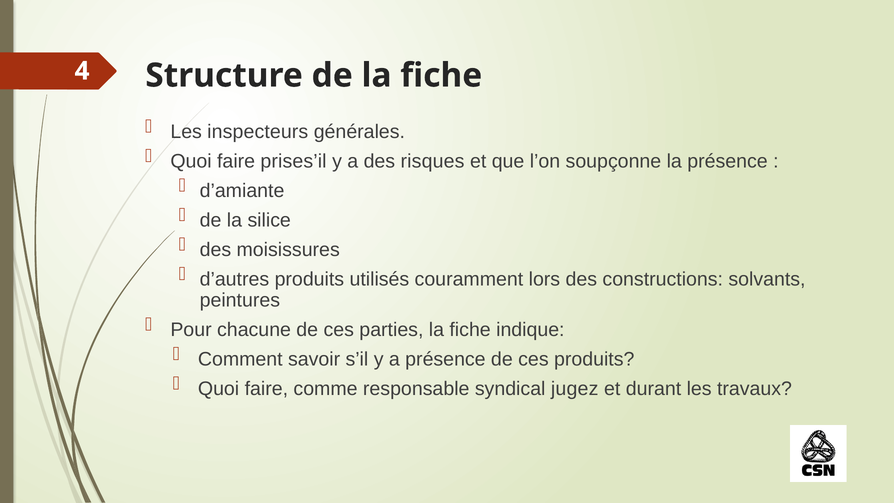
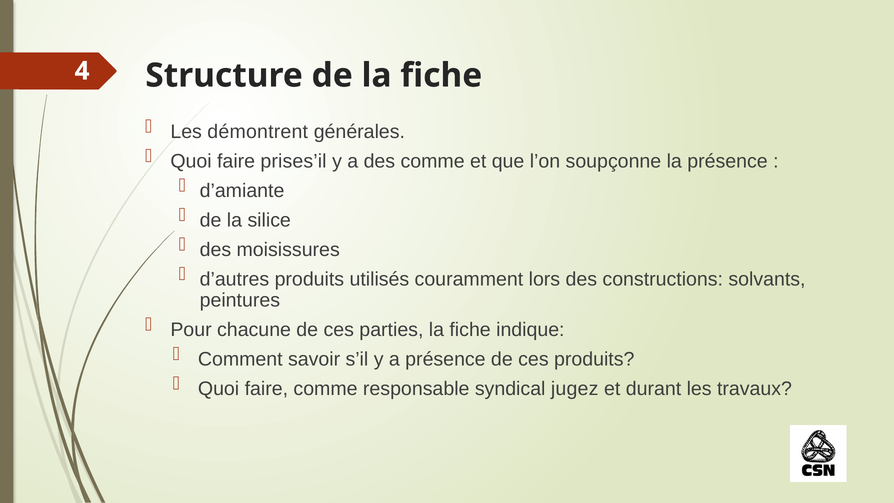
inspecteurs: inspecteurs -> démontrent (258, 132)
des risques: risques -> comme (433, 161)
